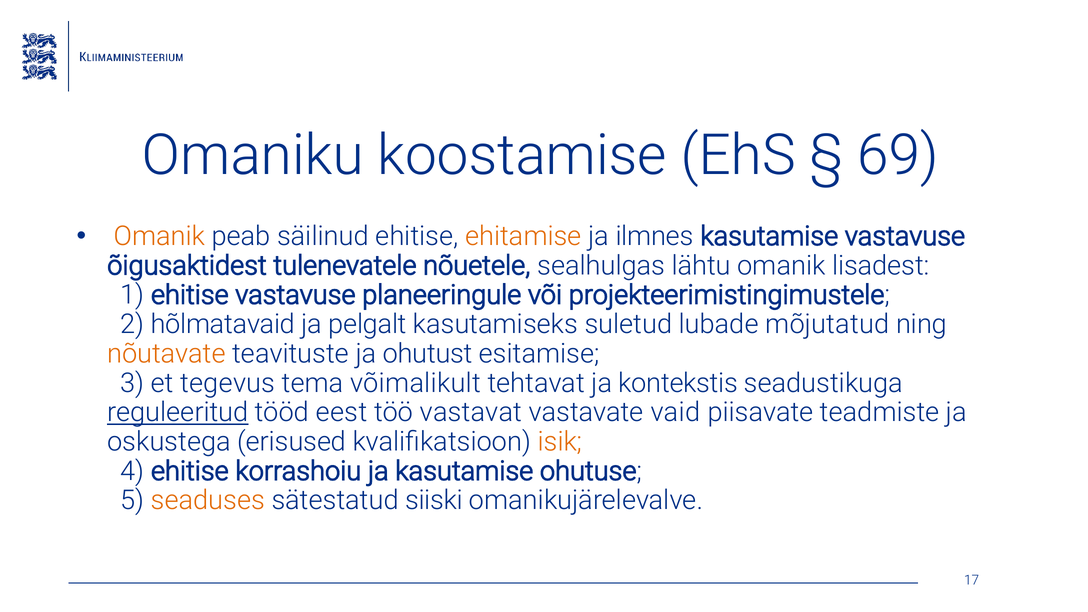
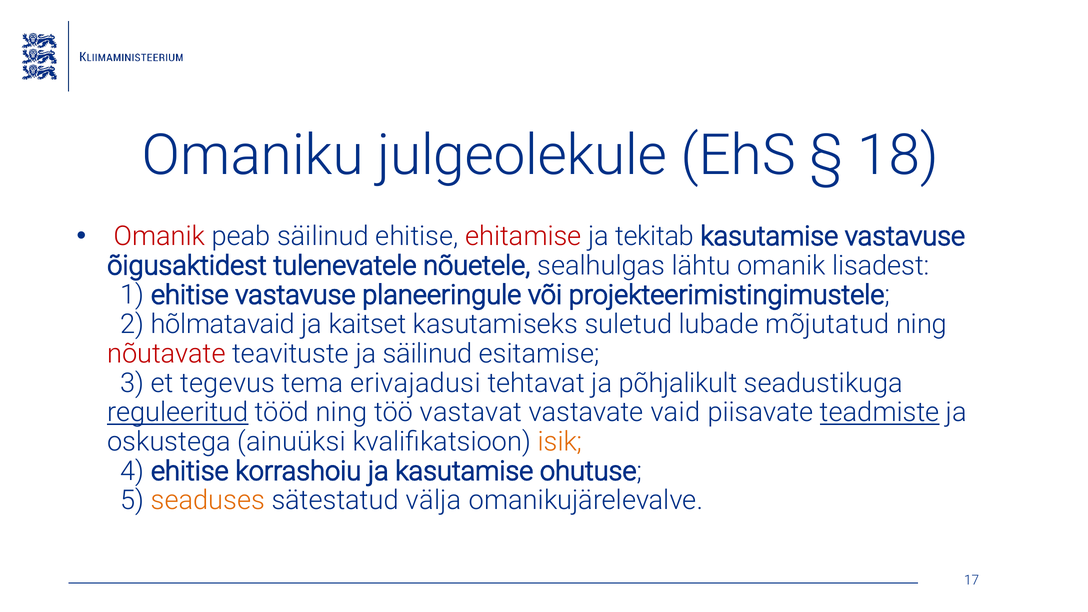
koostamise: koostamise -> julgeolekule (522, 155)
69: 69 -> 18 (898, 155)
Omanik colour: orange -> red (159, 236)
ehitamise colour: orange -> red (523, 236)
ilmnes: ilmnes -> tekitab (655, 236)
pelgalt: pelgalt -> kaitset (368, 324)
nõutavate colour: orange -> red (166, 354)
ja ohutust: ohutust -> säilinud (428, 354)
võimalikult: võimalikult -> erivajadusi (415, 383)
kontekstis: kontekstis -> põhjalikult (678, 383)
tööd eest: eest -> ning (342, 412)
teadmiste underline: none -> present (880, 412)
erisused: erisused -> ainuüksi (292, 442)
siiski: siiski -> välja (434, 500)
